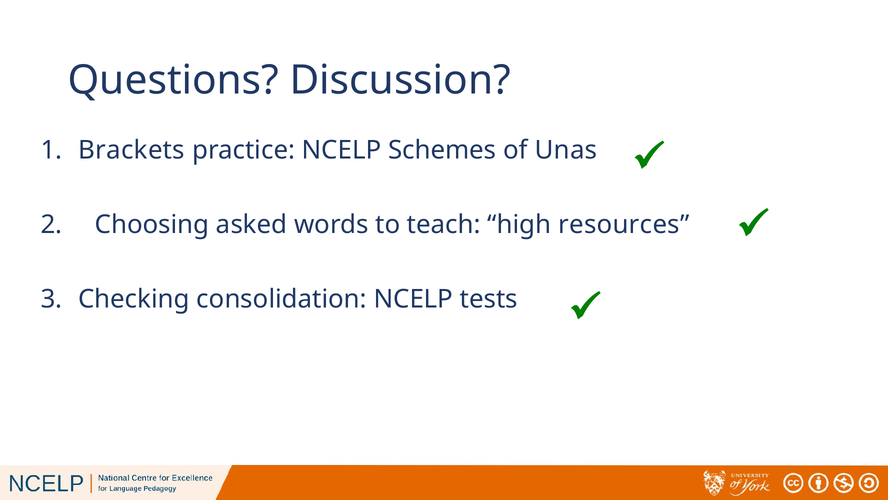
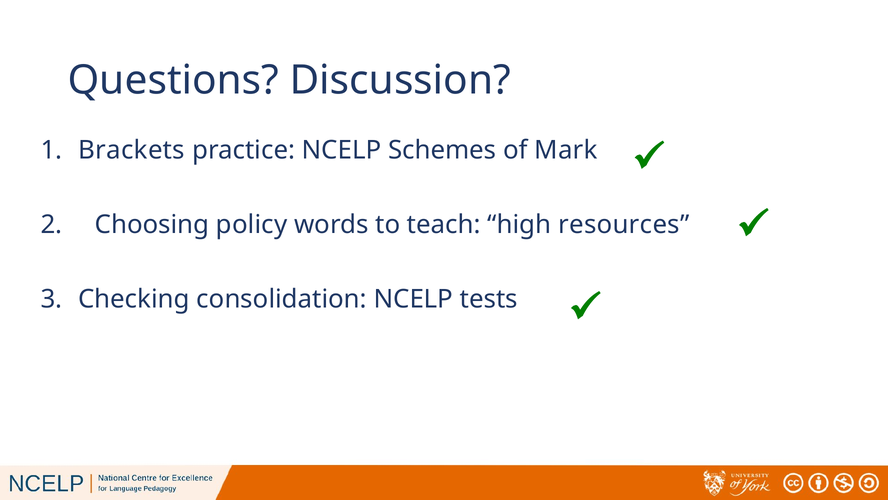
Unas: Unas -> Mark (566, 150)
asked: asked -> policy (252, 225)
